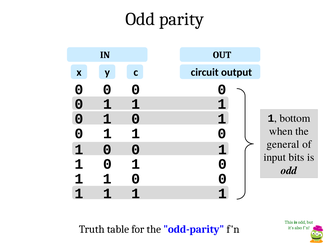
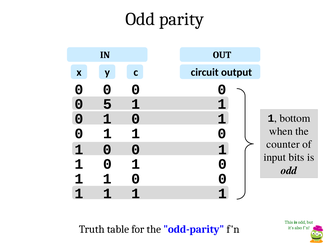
1: 1 -> 5 (107, 104)
general: general -> counter (283, 144)
